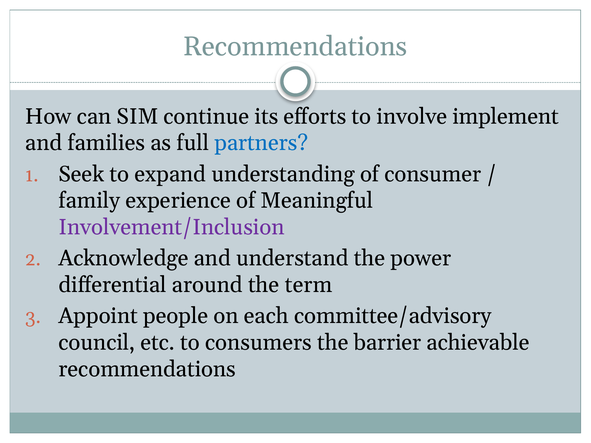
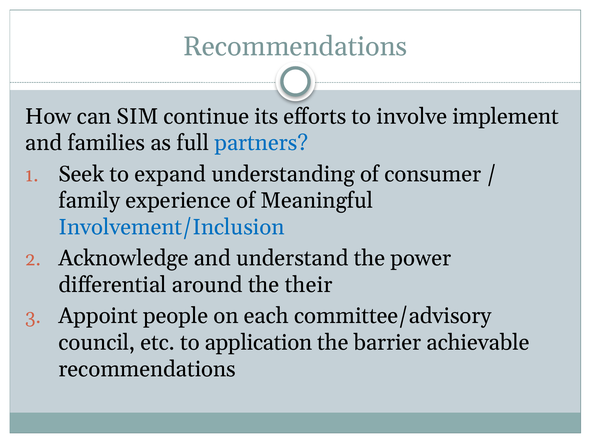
Involvement/Inclusion colour: purple -> blue (172, 227)
term: term -> their (309, 285)
consumers: consumers -> application (259, 343)
